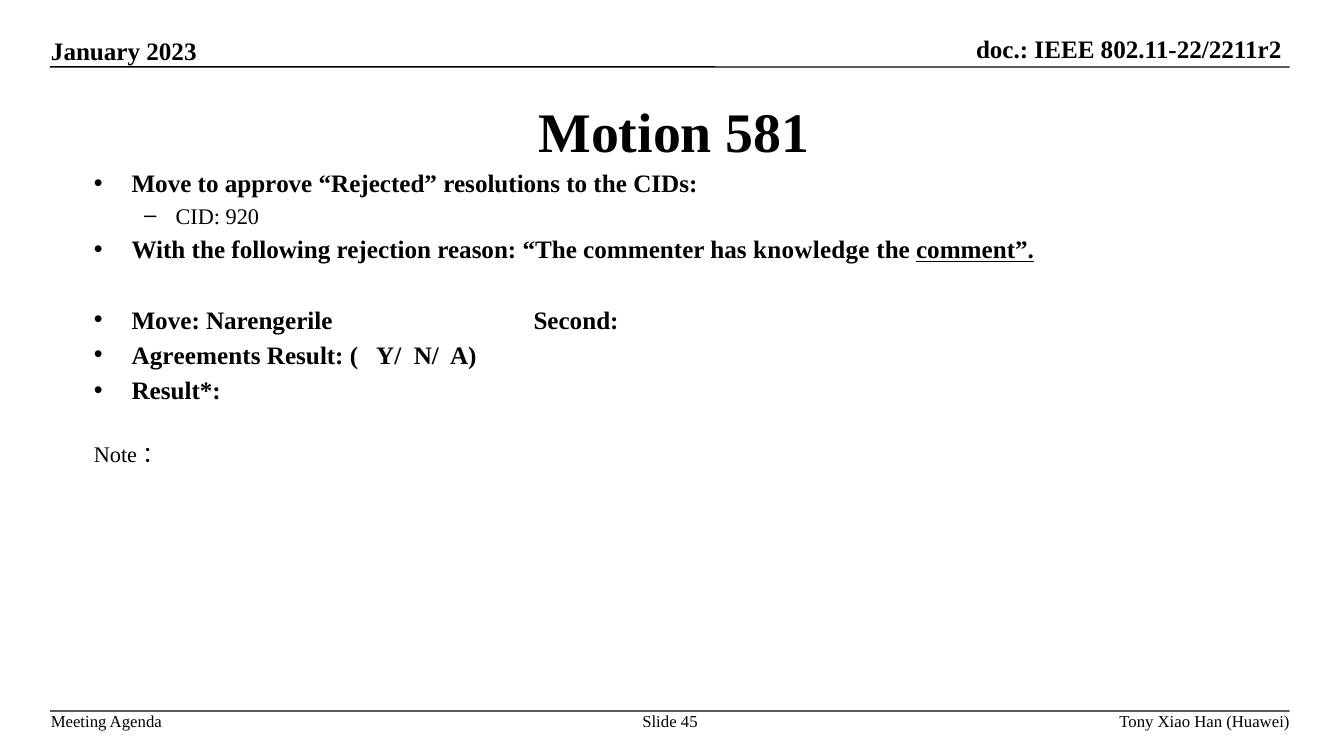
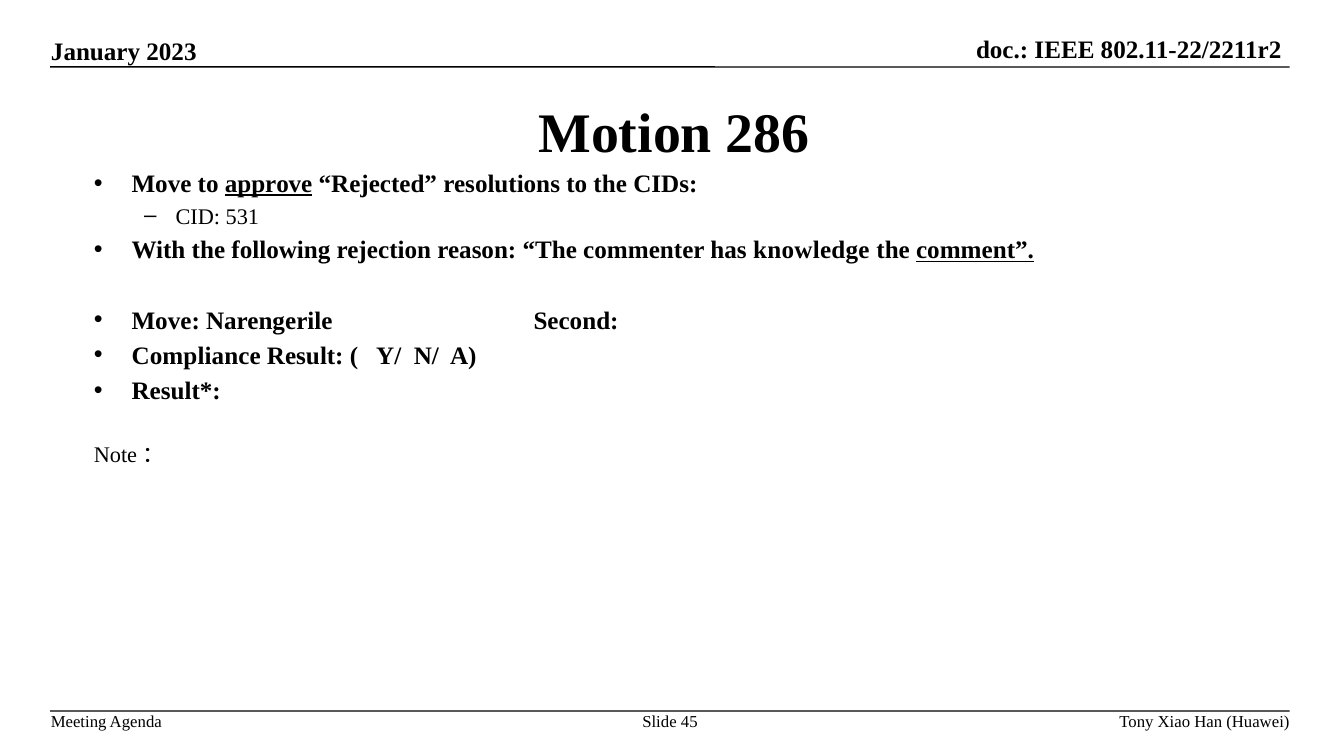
581: 581 -> 286 (768, 135)
approve underline: none -> present (269, 184)
920: 920 -> 531 (242, 217)
Agreements: Agreements -> Compliance (196, 356)
